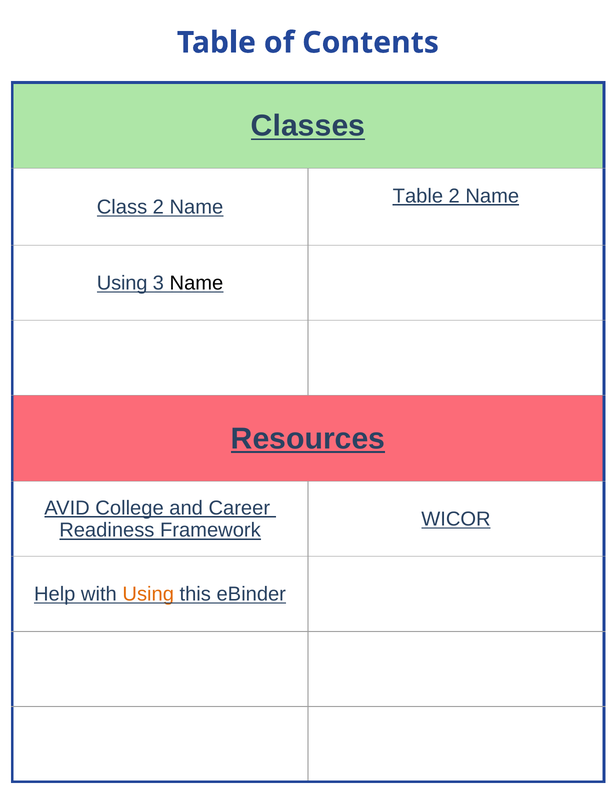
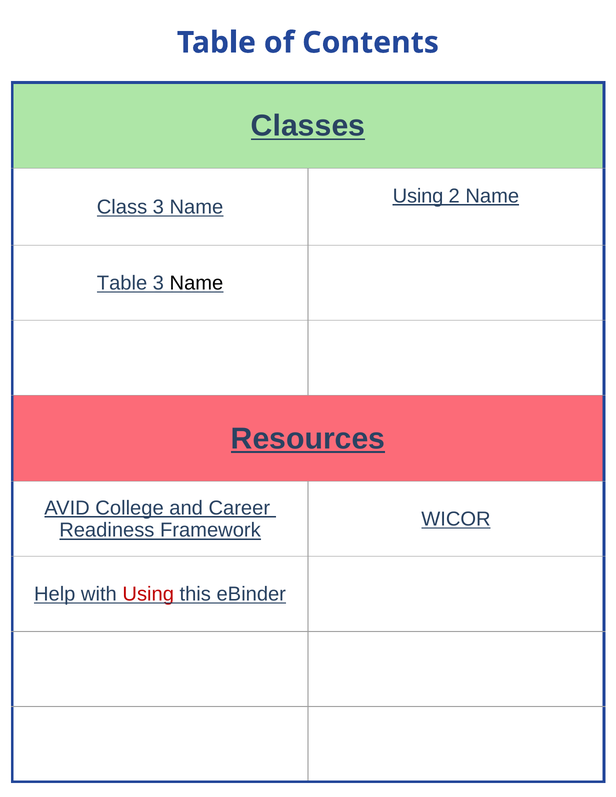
Table: Table -> Using (418, 196)
Class 2: 2 -> 3 (158, 207)
Using: Using -> Table (122, 283)
Using colour: orange -> red (148, 594)
